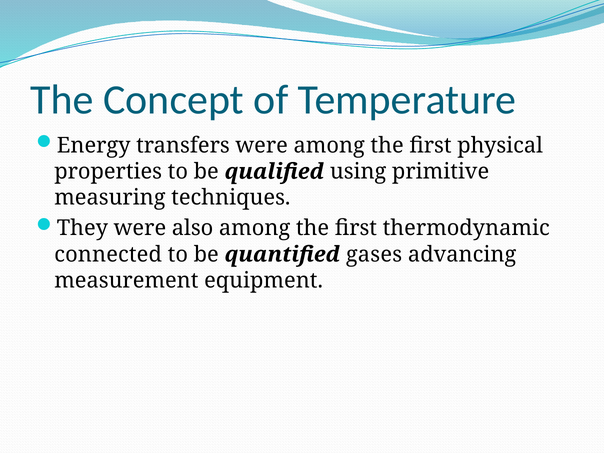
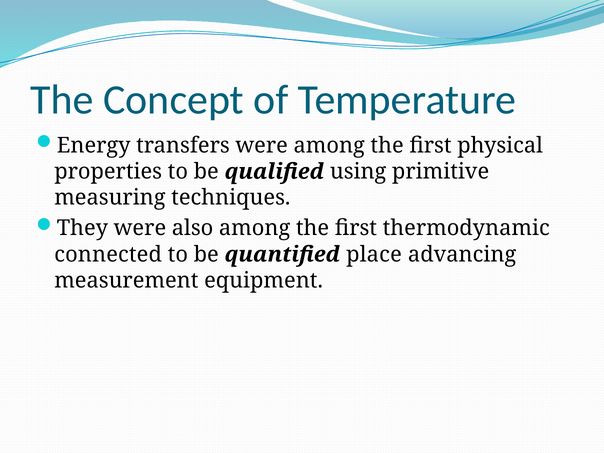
gases: gases -> place (374, 254)
